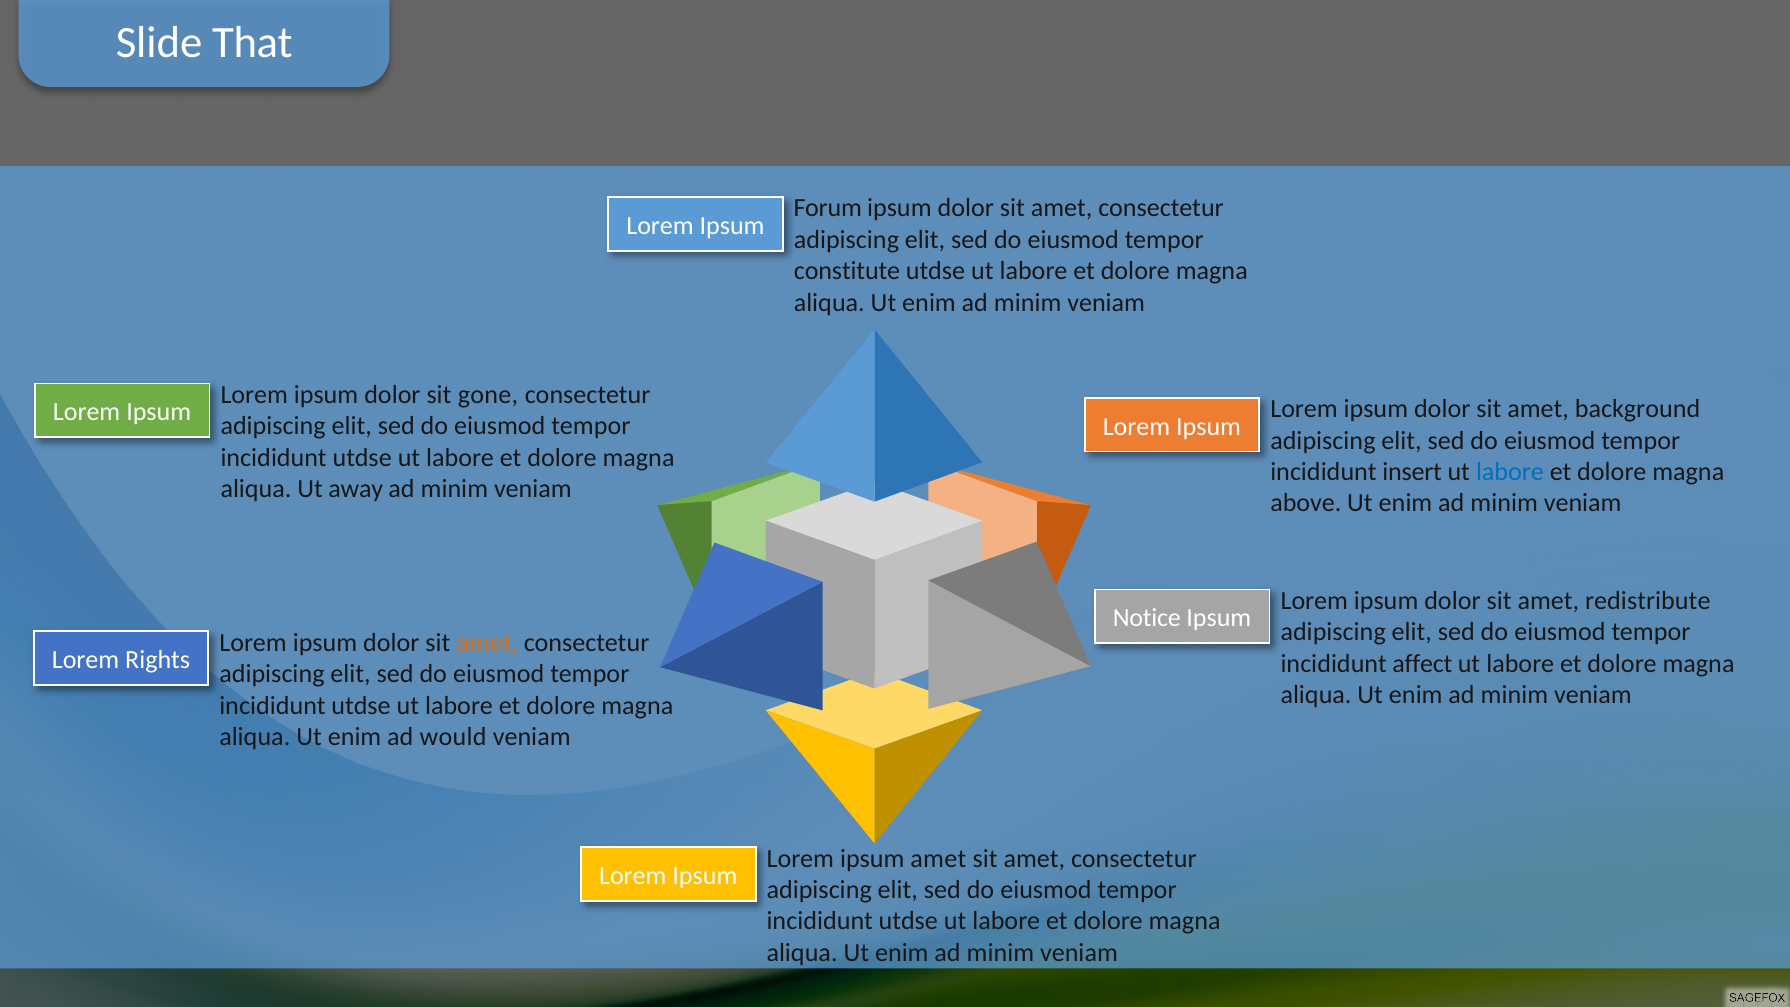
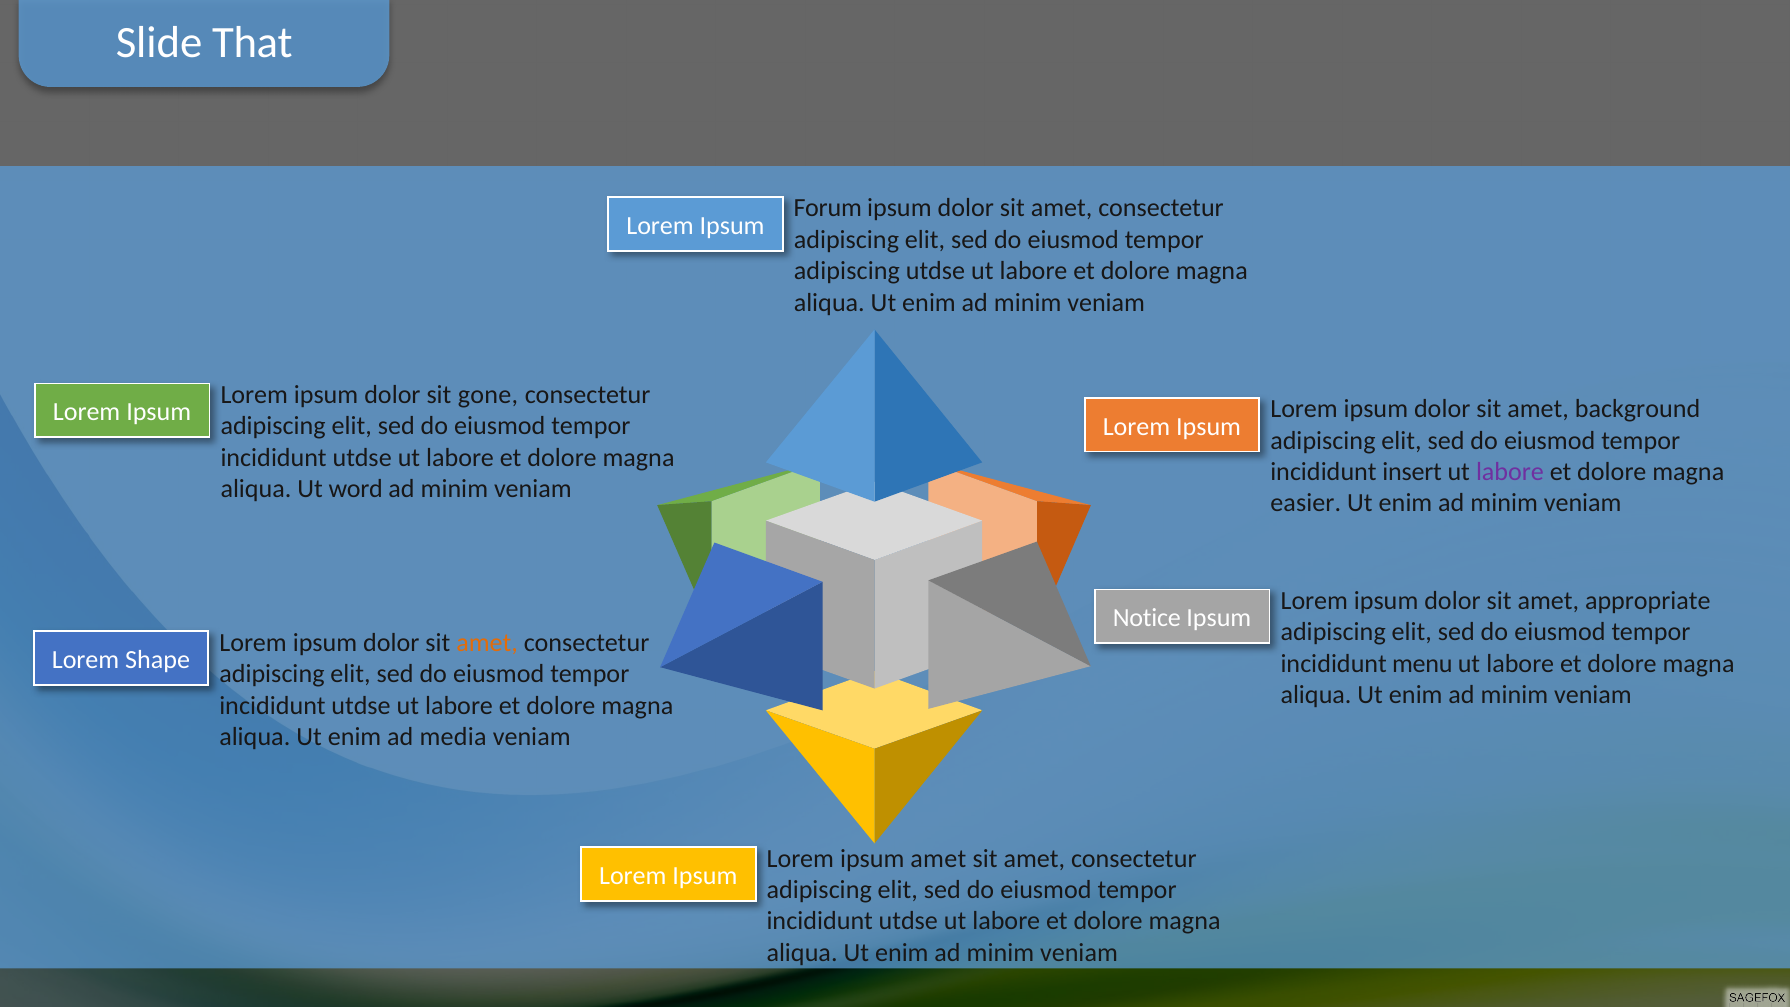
constitute: constitute -> adipiscing (847, 271)
labore colour: blue -> purple (1510, 472)
away: away -> word (356, 489)
above: above -> easier (1306, 503)
redistribute: redistribute -> appropriate (1648, 601)
Rights: Rights -> Shape (158, 660)
affect: affect -> menu (1422, 663)
would: would -> media (453, 737)
